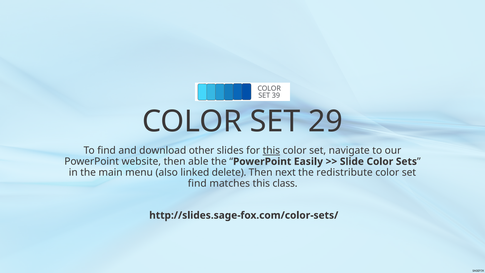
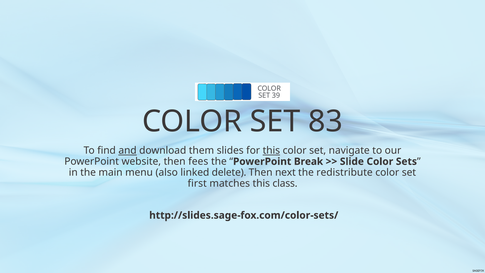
29: 29 -> 83 (326, 121)
and underline: none -> present (128, 151)
other: other -> them (201, 151)
able: able -> fees (198, 161)
Easily: Easily -> Break (309, 161)
find: find -> first (197, 183)
